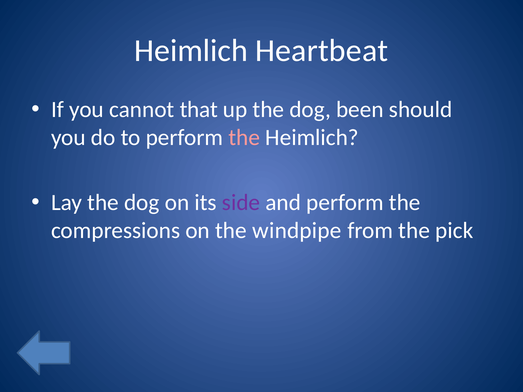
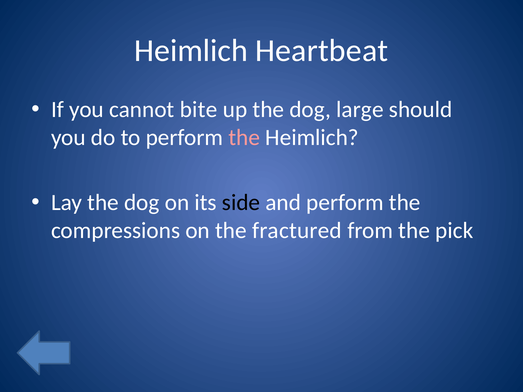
that: that -> bite (199, 110)
been: been -> large (360, 110)
side colour: purple -> black (241, 203)
windpipe: windpipe -> fractured (297, 231)
